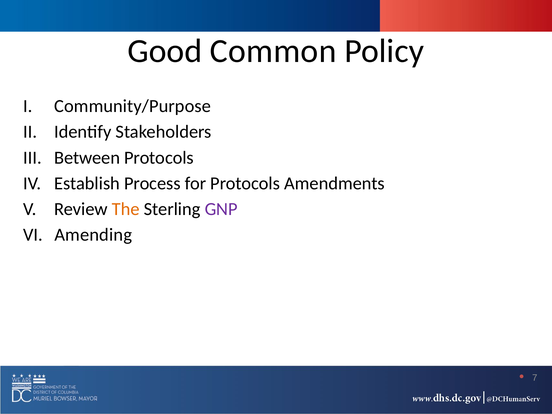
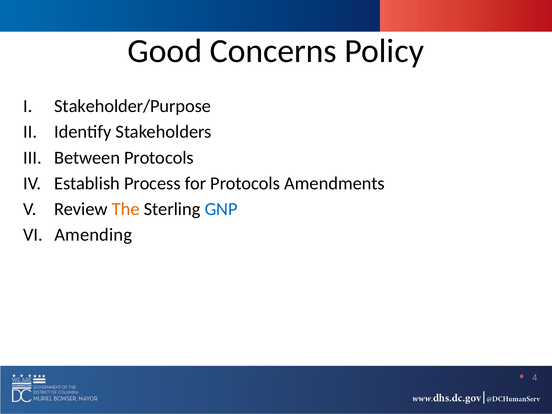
Common: Common -> Concerns (273, 51)
Community/Purpose: Community/Purpose -> Stakeholder/Purpose (133, 106)
GNP colour: purple -> blue (221, 209)
7: 7 -> 4 (535, 378)
